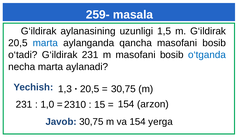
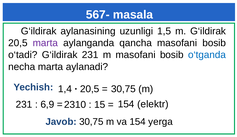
259-: 259- -> 567- (98, 15)
marta colour: blue -> purple (45, 43)
1,3: 1,3 -> 1,4 (65, 89)
arzon: arzon -> elektr (153, 104)
1,0: 1,0 -> 6,9 (47, 104)
